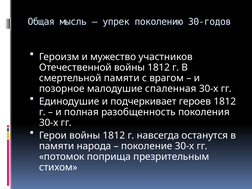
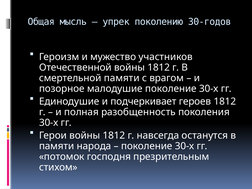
малодушие спаленная: спаленная -> поколение (171, 89)
поприща: поприща -> господня (109, 157)
